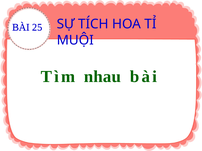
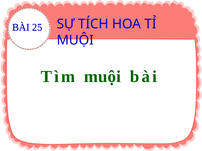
Tìm nhau: nhau -> muội (102, 77)
